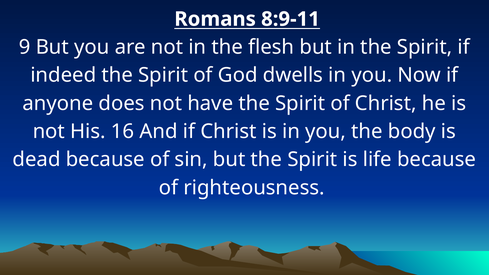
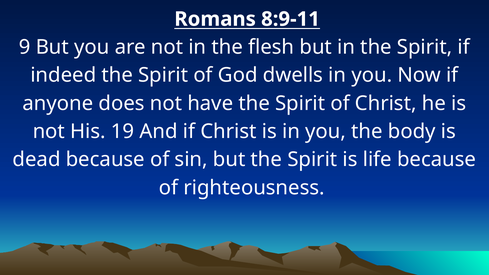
16: 16 -> 19 (123, 131)
